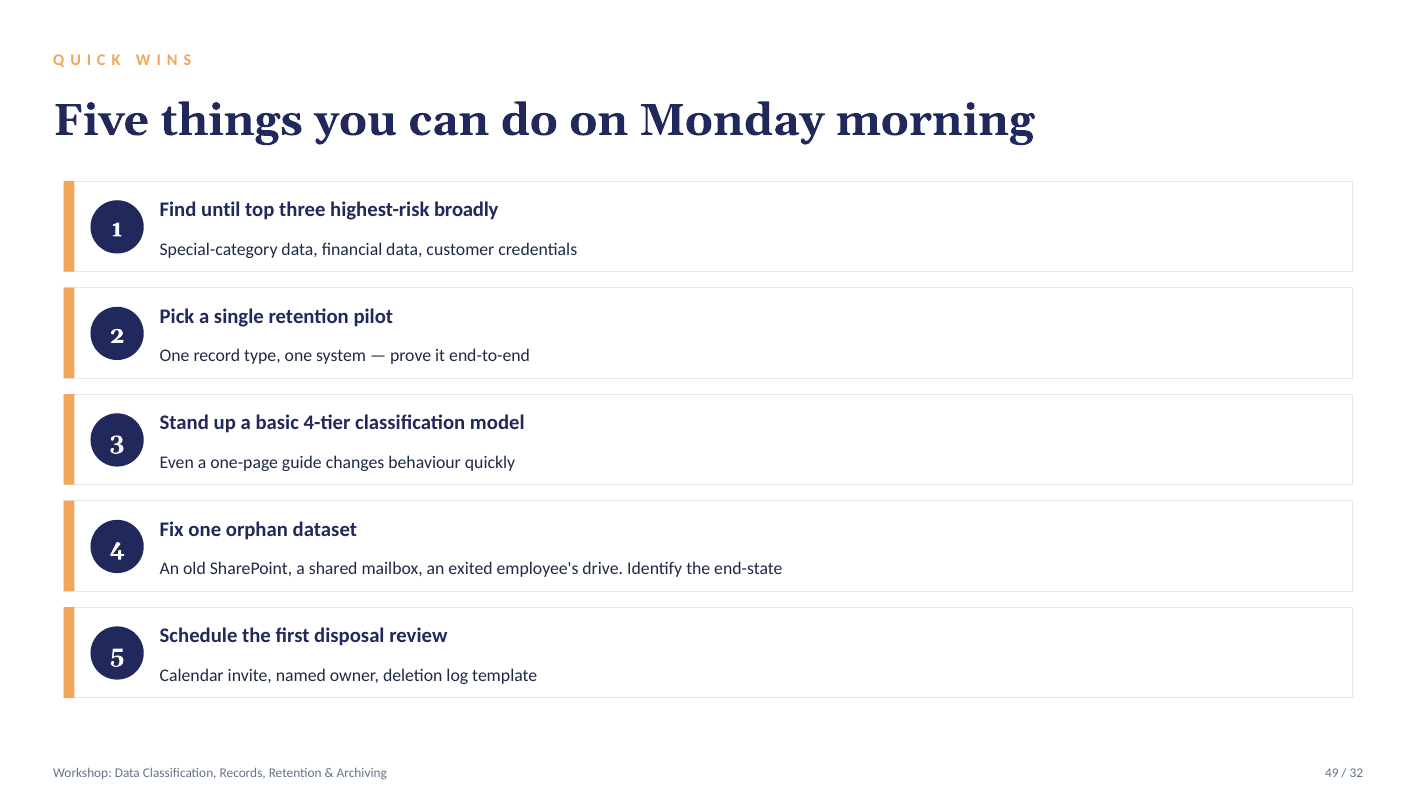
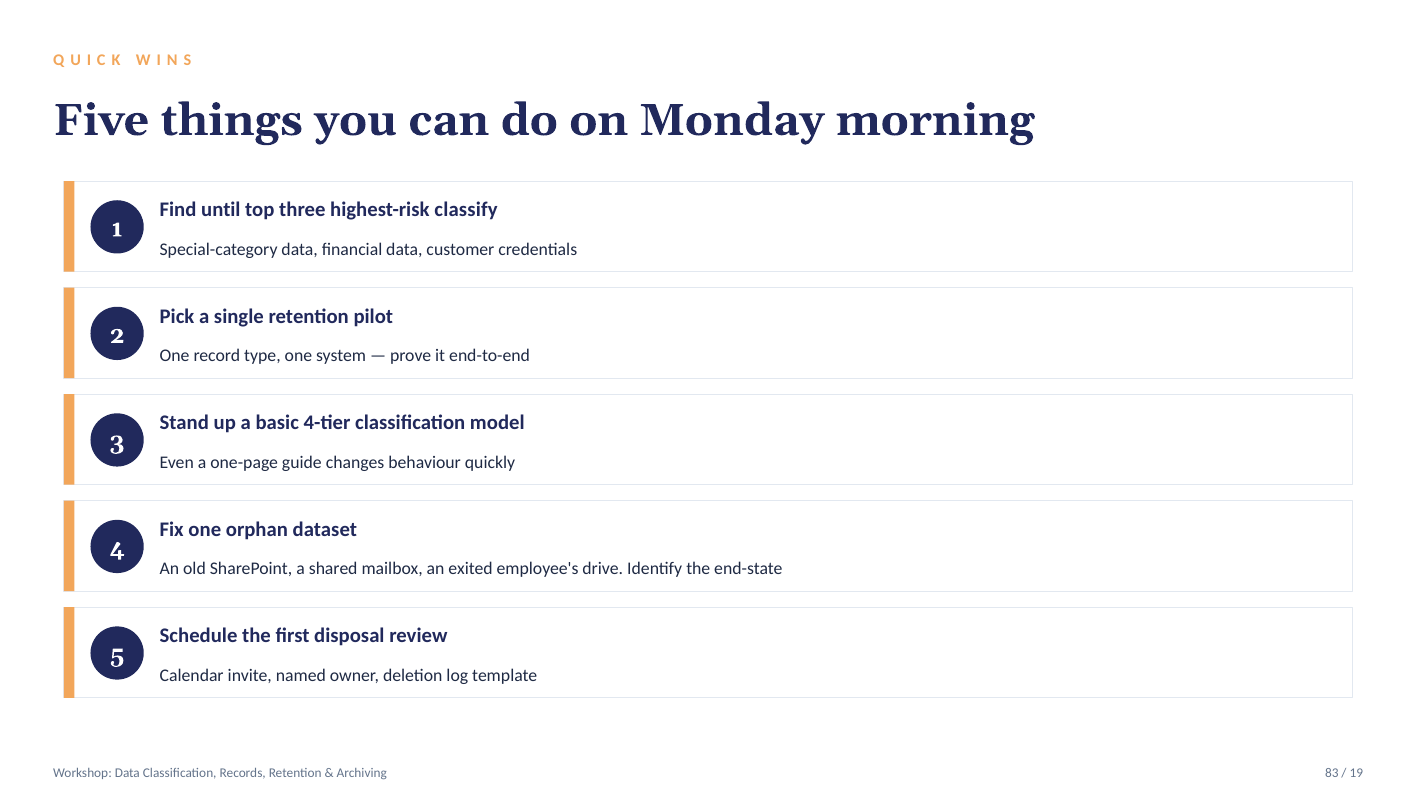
broadly: broadly -> classify (466, 210)
49: 49 -> 83 (1332, 773)
32: 32 -> 19 (1356, 773)
